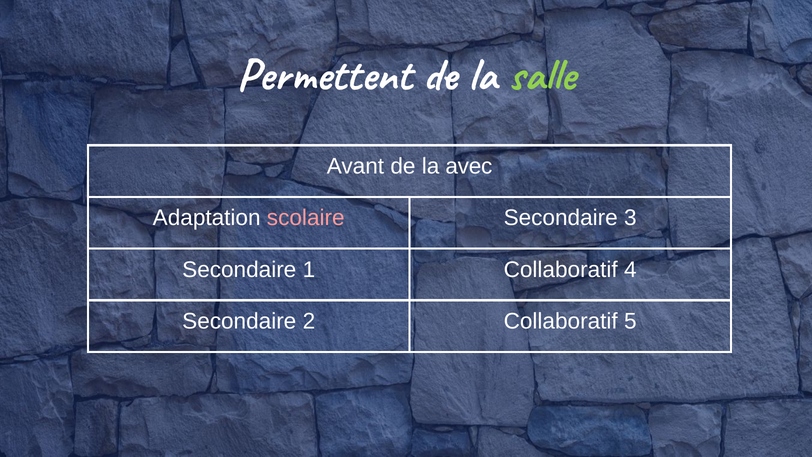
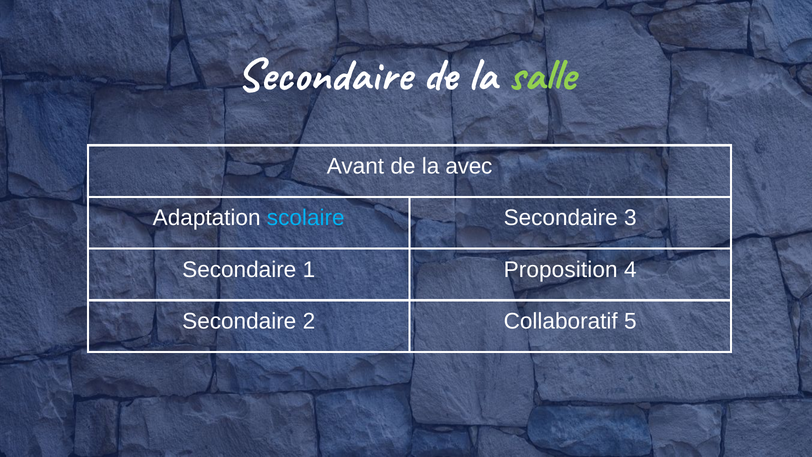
Permettent: Permettent -> Secondaire (324, 74)
scolaire colour: pink -> light blue (306, 218)
1 Collaboratif: Collaboratif -> Proposition (561, 269)
